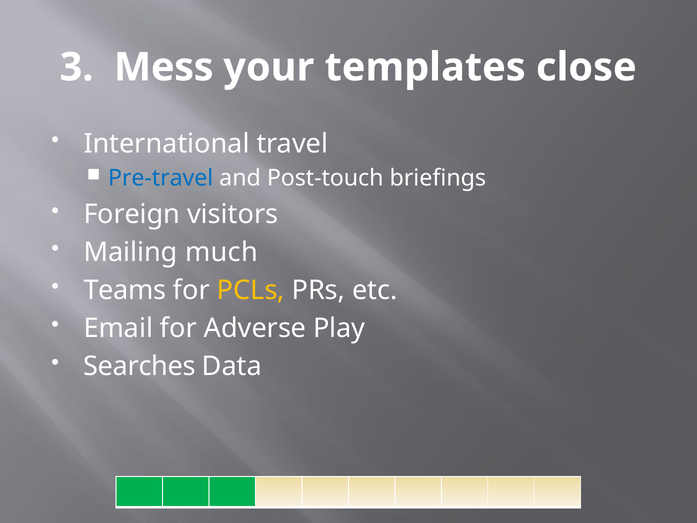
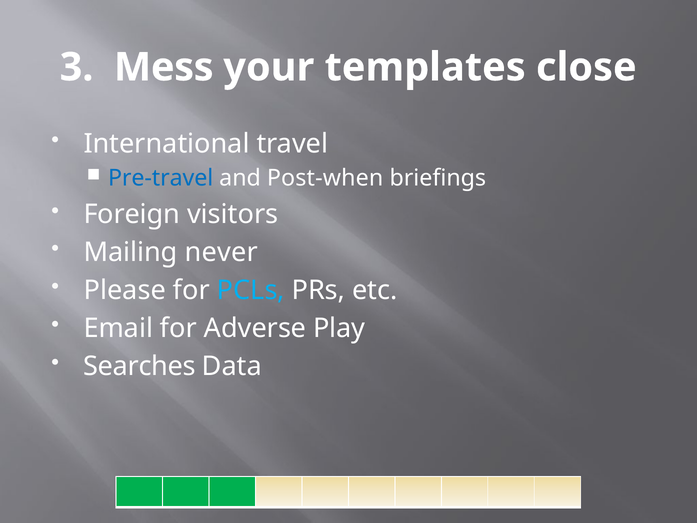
Post-touch: Post-touch -> Post-when (325, 178)
much: much -> never (221, 252)
Teams: Teams -> Please (125, 290)
PCLs colour: yellow -> light blue (251, 290)
